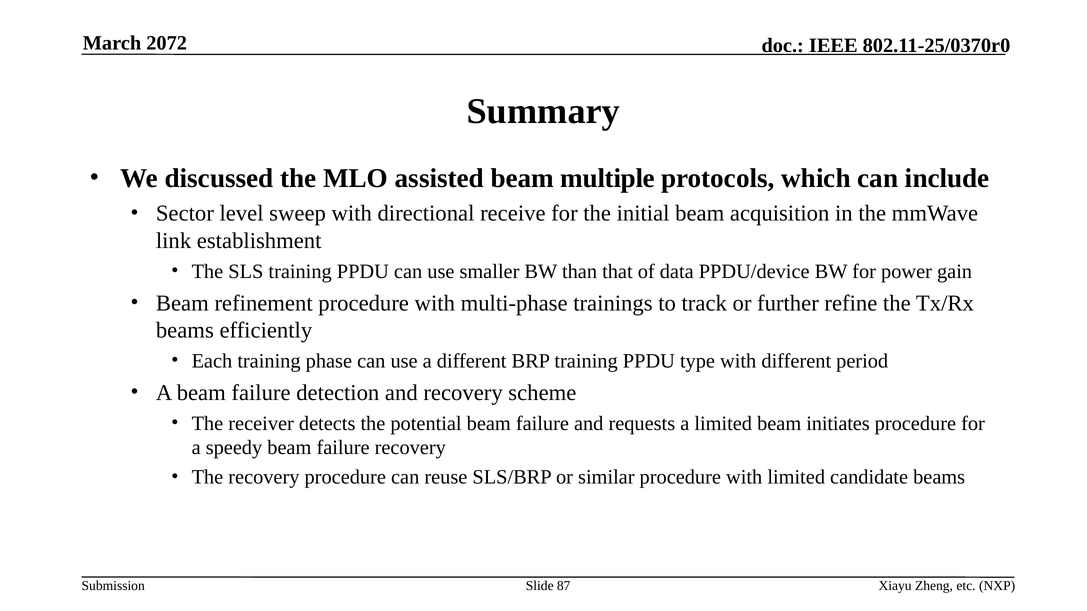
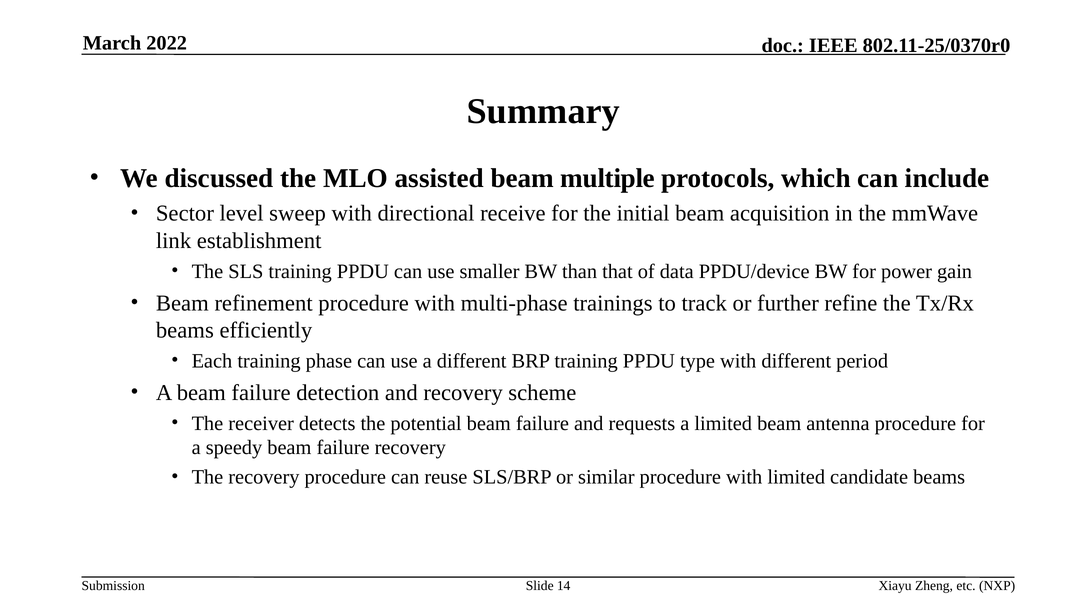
2072: 2072 -> 2022 (167, 43)
initiates: initiates -> antenna (838, 424)
87: 87 -> 14 (564, 586)
